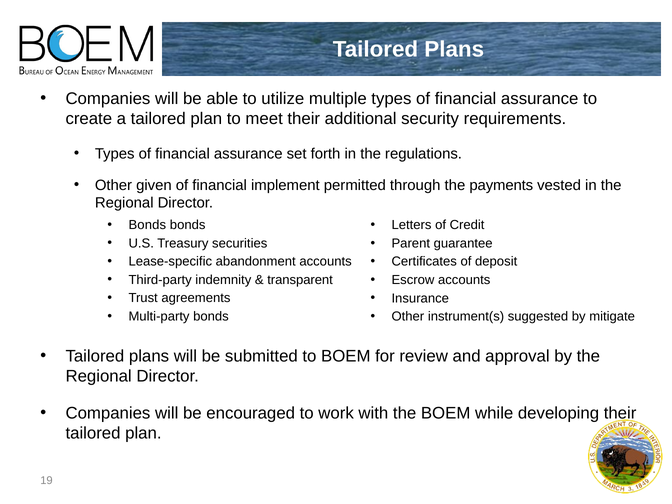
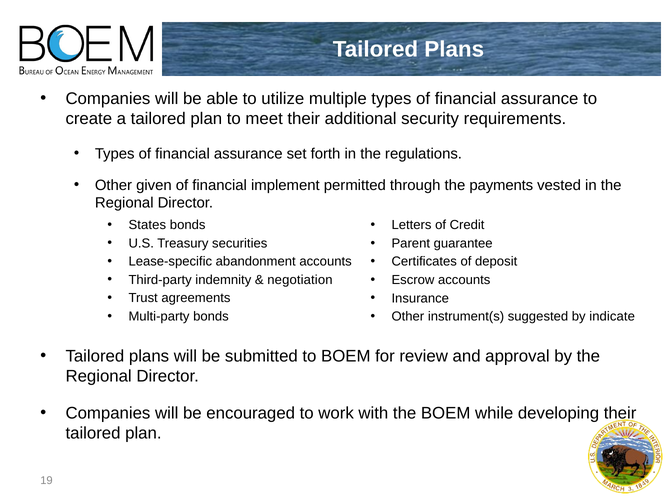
Bonds: Bonds -> States (147, 225)
transparent: transparent -> negotiation (300, 280)
mitigate: mitigate -> indicate (612, 317)
